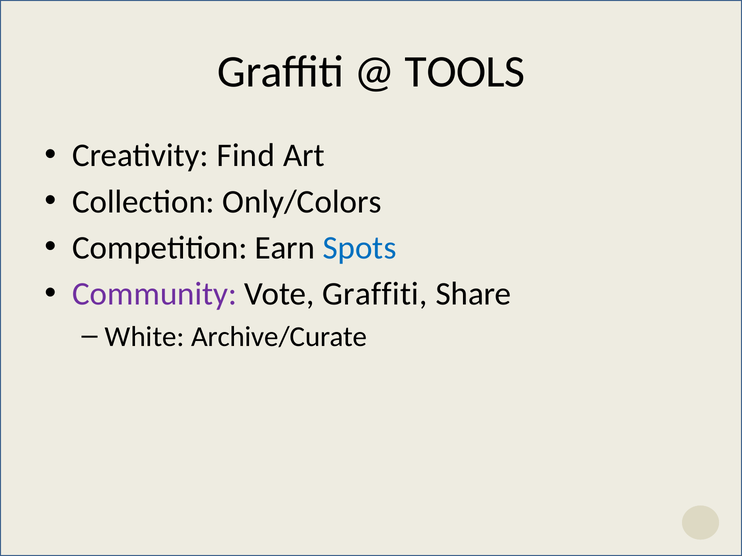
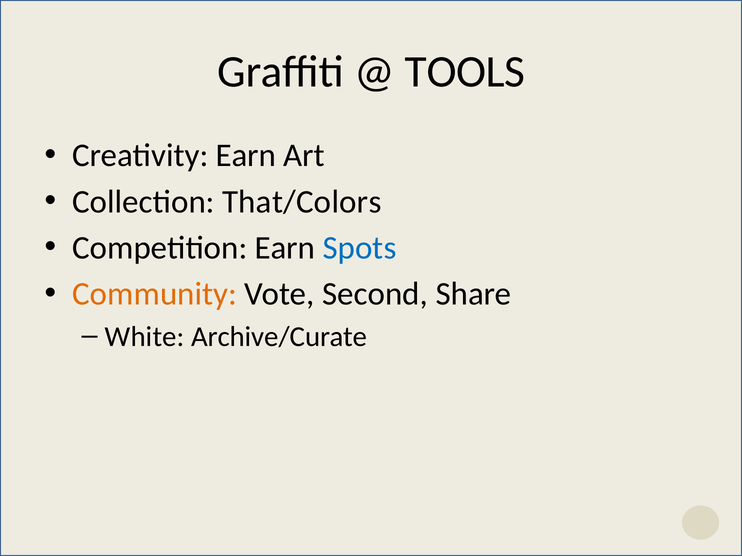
Creativity Find: Find -> Earn (246, 156)
Only/Colors: Only/Colors -> That/Colors (302, 202)
Community colour: purple -> orange (155, 294)
Vote Graffiti: Graffiti -> Second (375, 294)
